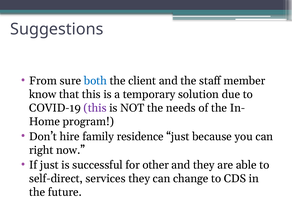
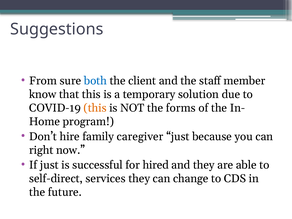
this colour: purple -> orange (95, 108)
needs: needs -> forms (181, 108)
residence: residence -> caregiver (140, 136)
other: other -> hired (156, 165)
